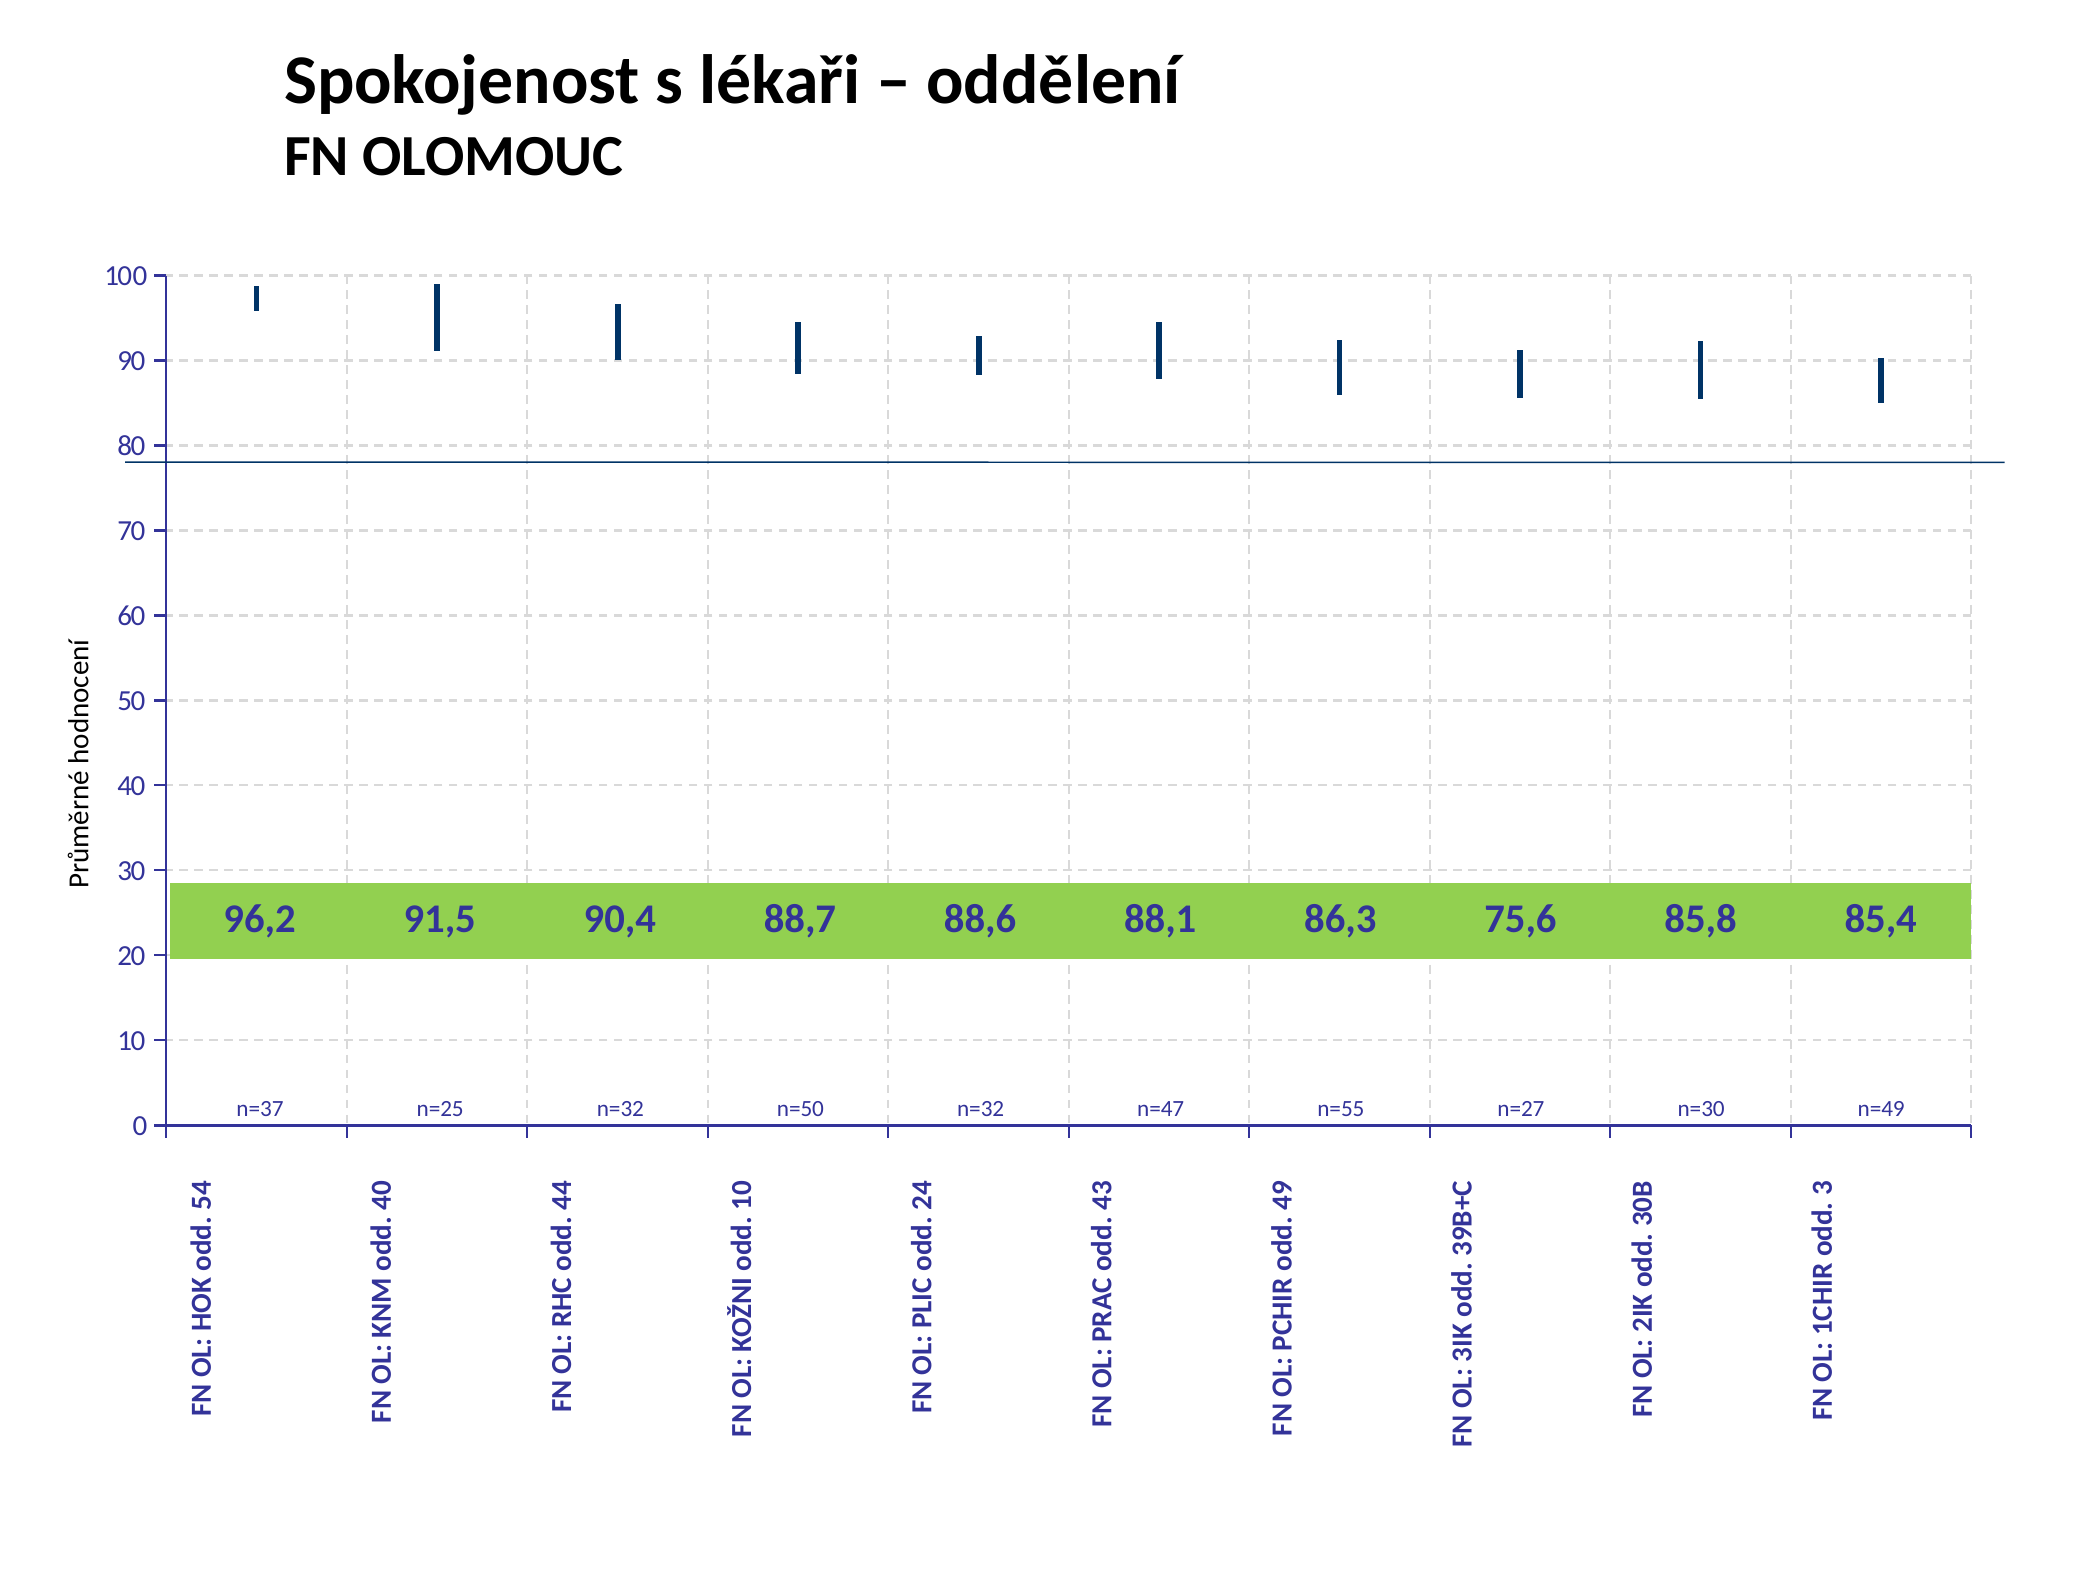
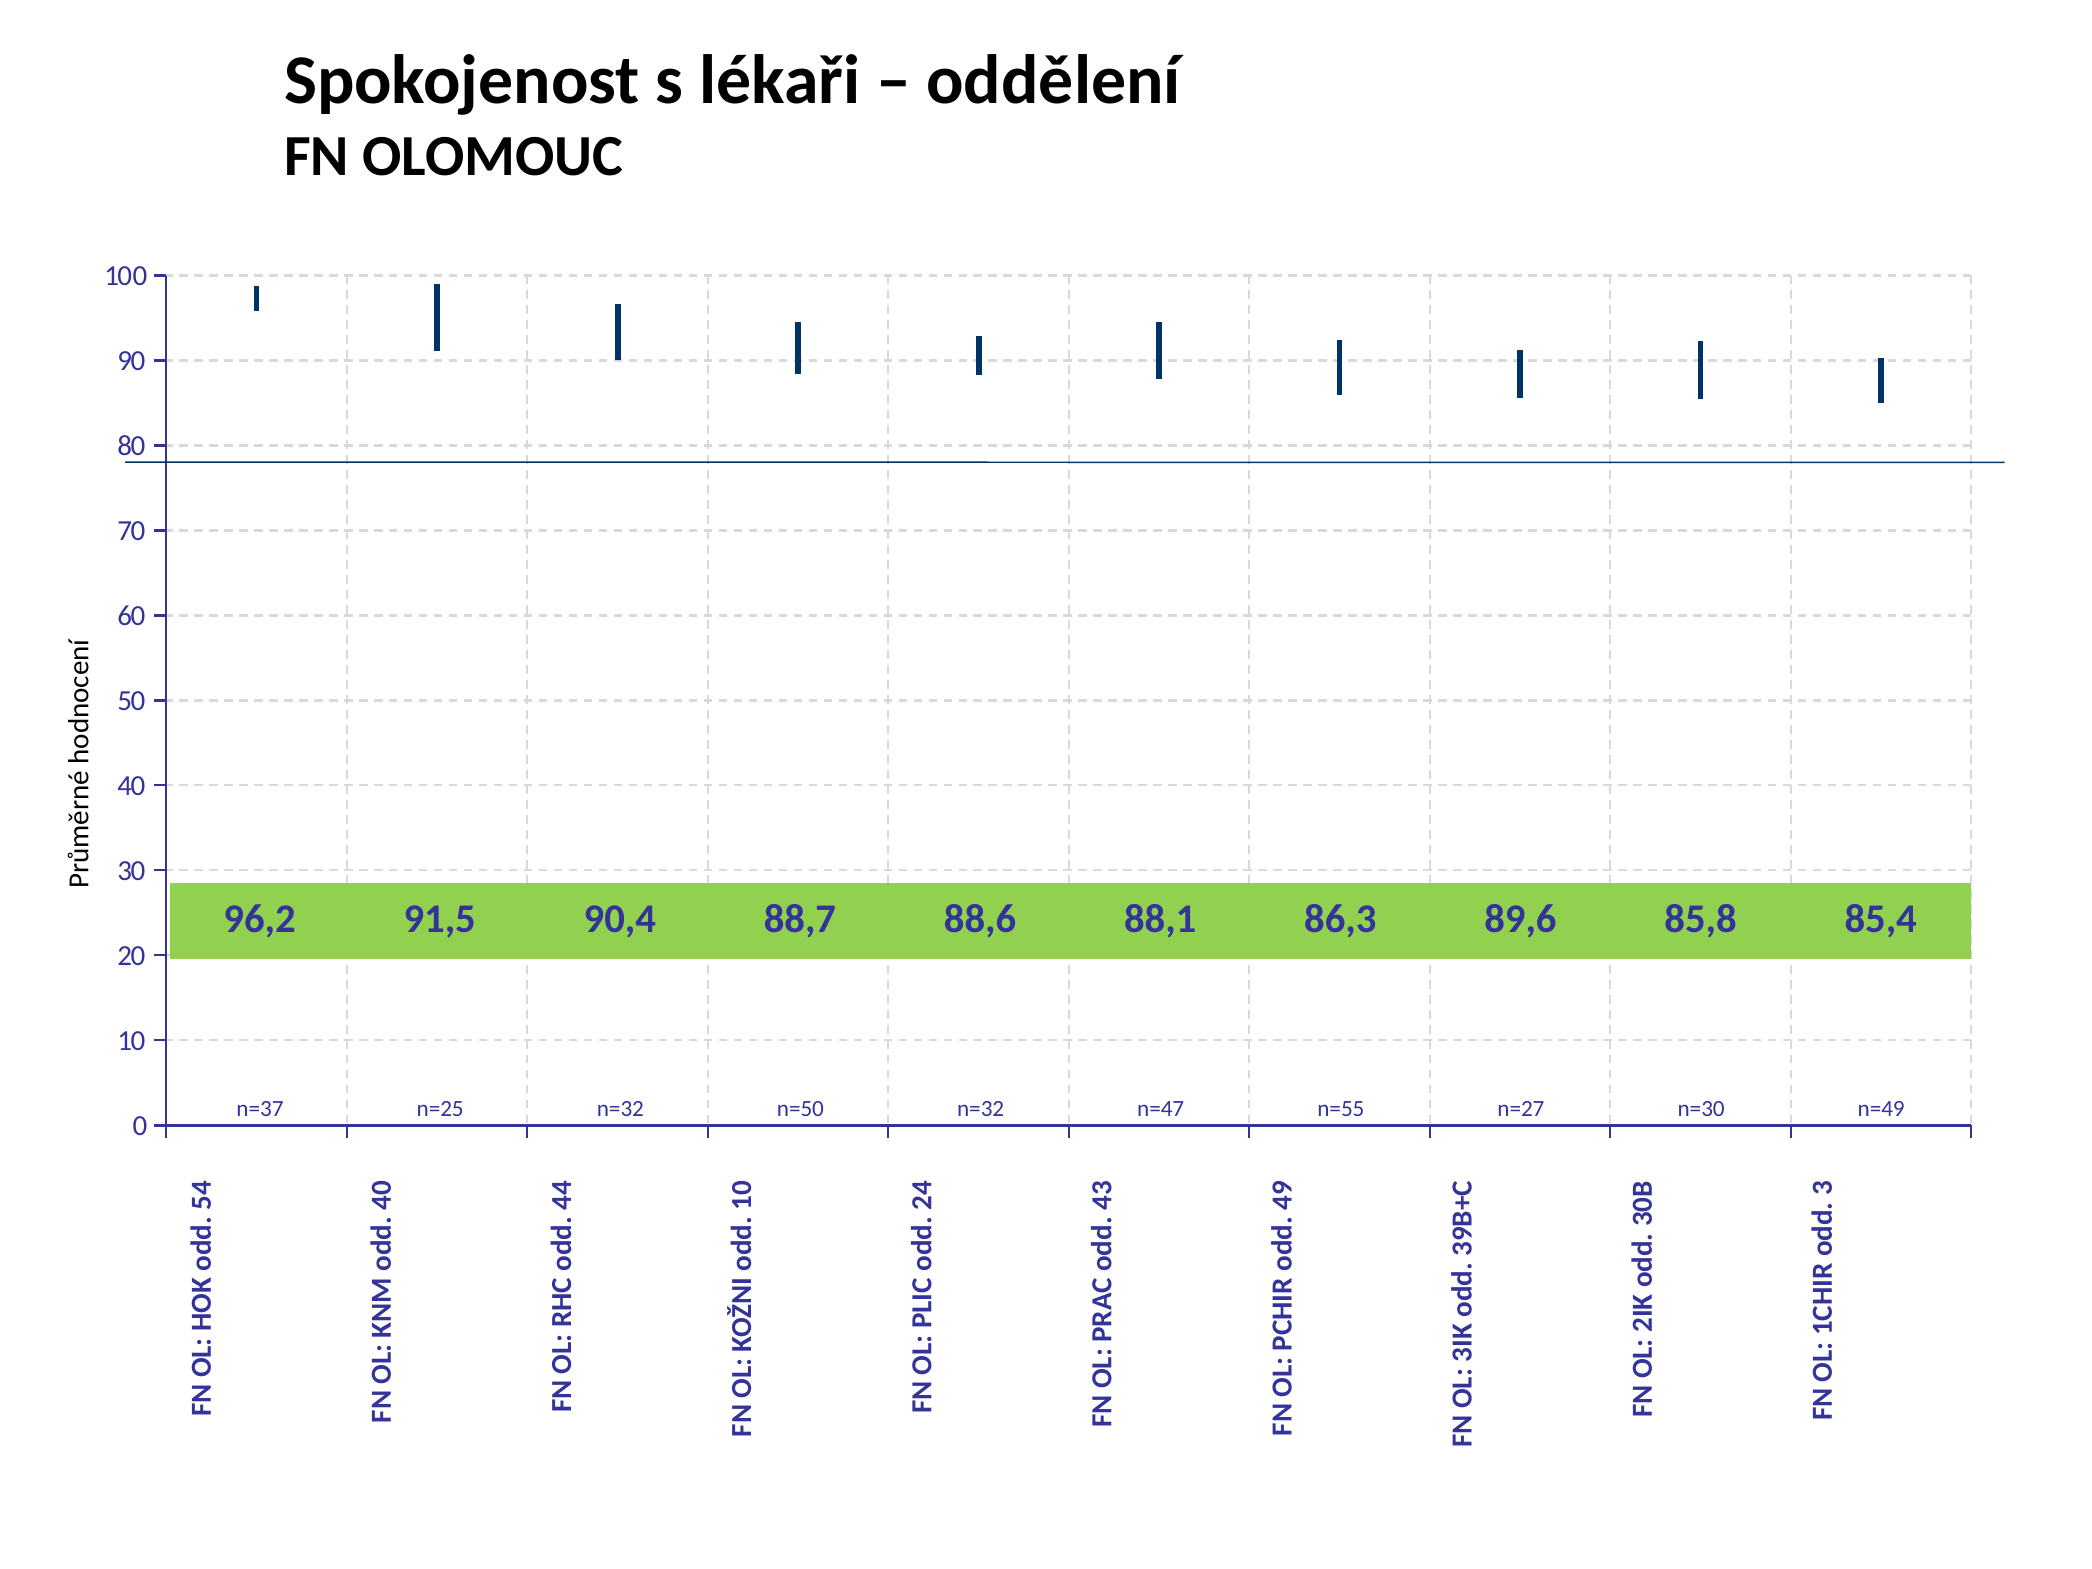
75,6: 75,6 -> 89,6 (1520, 919)
